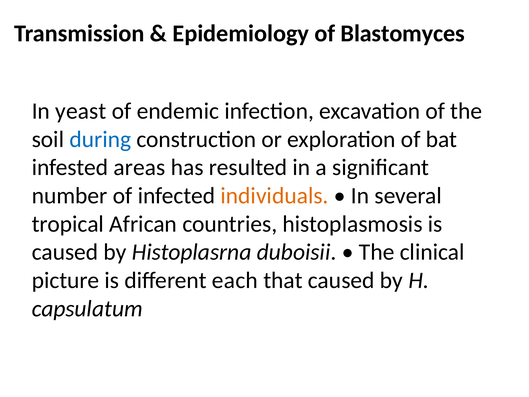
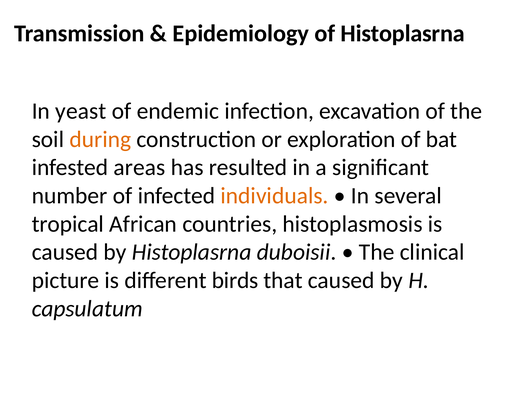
of Blastomyces: Blastomyces -> Histoplasrna (403, 33)
during colour: blue -> orange (100, 139)
each: each -> birds (235, 280)
